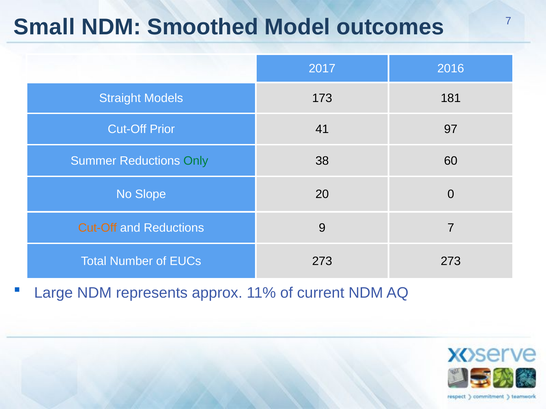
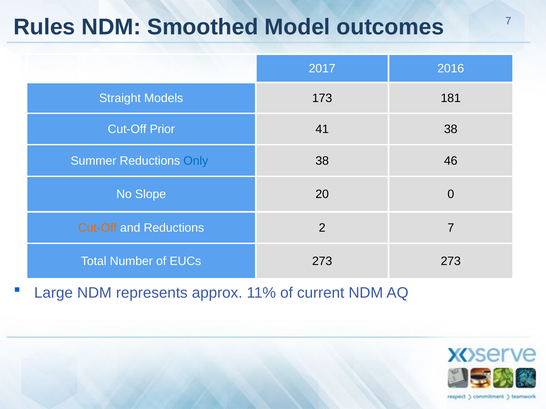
Small: Small -> Rules (44, 27)
41 97: 97 -> 38 (451, 129)
Only colour: green -> blue (196, 161)
60: 60 -> 46 (451, 161)
9: 9 -> 2 (322, 228)
